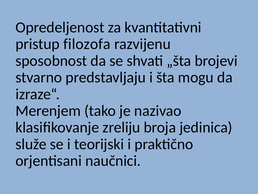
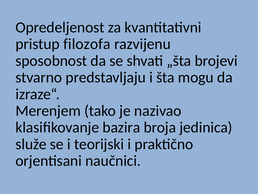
zreliju: zreliju -> bazira (121, 127)
